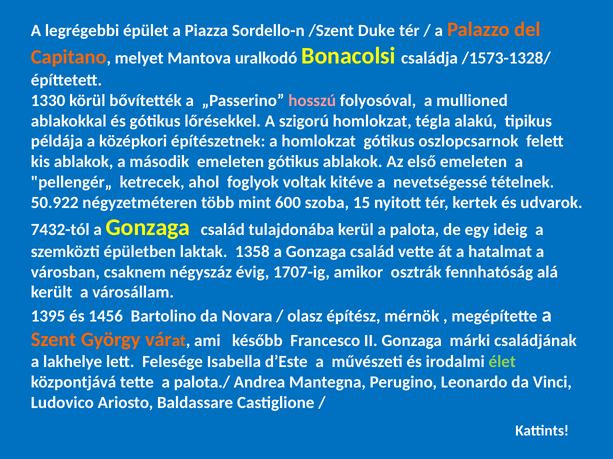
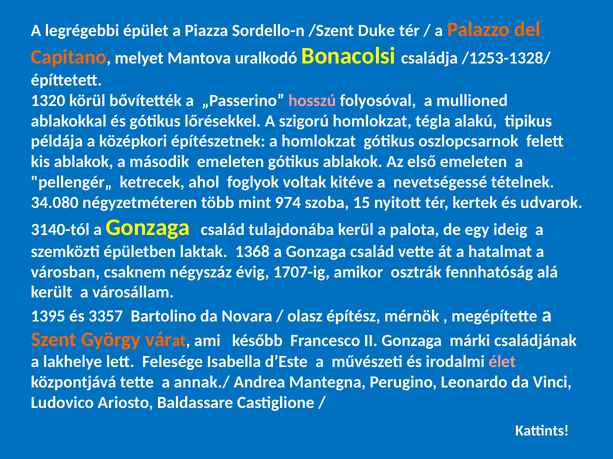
/1573-1328/: /1573-1328/ -> /1253-1328/ (506, 58)
1330: 1330 -> 1320 (48, 101)
50.922: 50.922 -> 34.080 (55, 203)
600: 600 -> 974 (288, 203)
7432-tól: 7432-tól -> 3140-tól (60, 230)
1358: 1358 -> 1368 (252, 252)
1456: 1456 -> 3357 (106, 317)
élet colour: light green -> pink (502, 362)
palota./: palota./ -> annak./ (202, 383)
